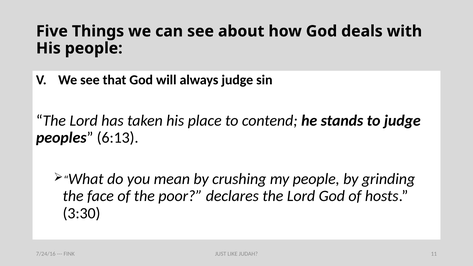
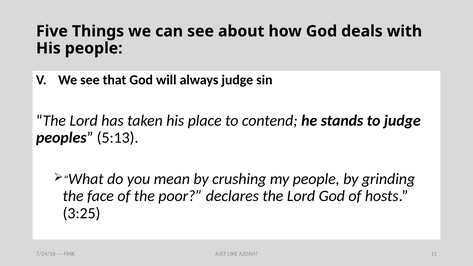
6:13: 6:13 -> 5:13 (118, 138)
3:30: 3:30 -> 3:25 (82, 213)
